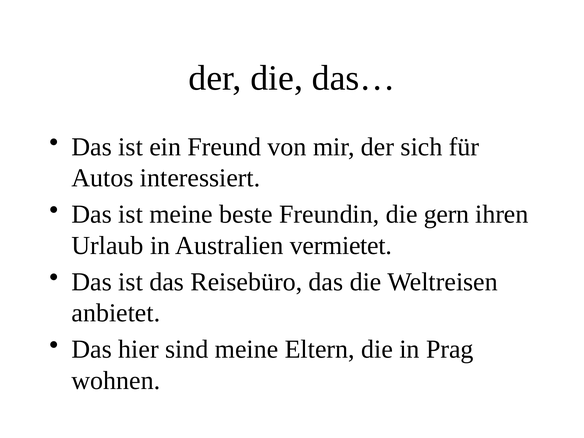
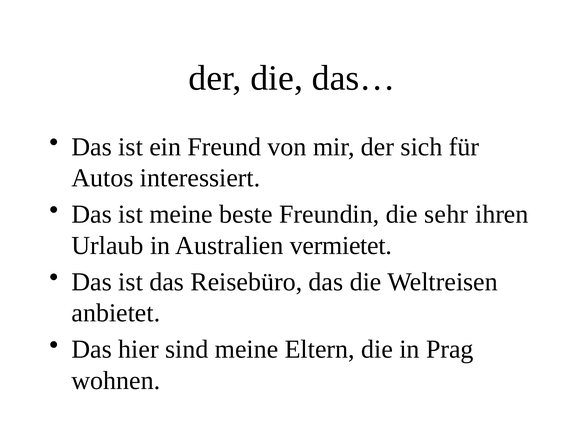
gern: gern -> sehr (446, 214)
